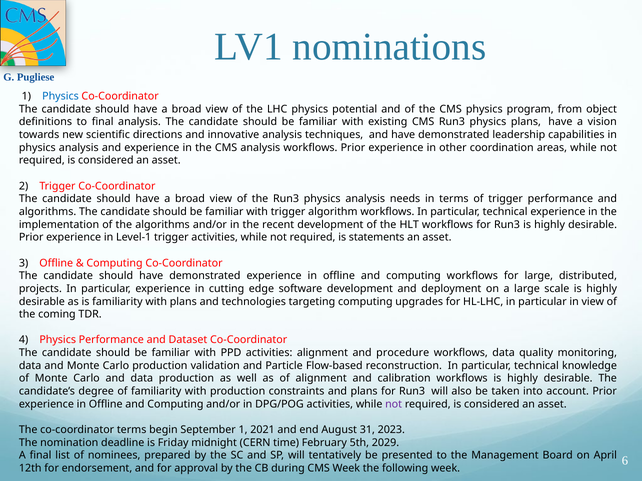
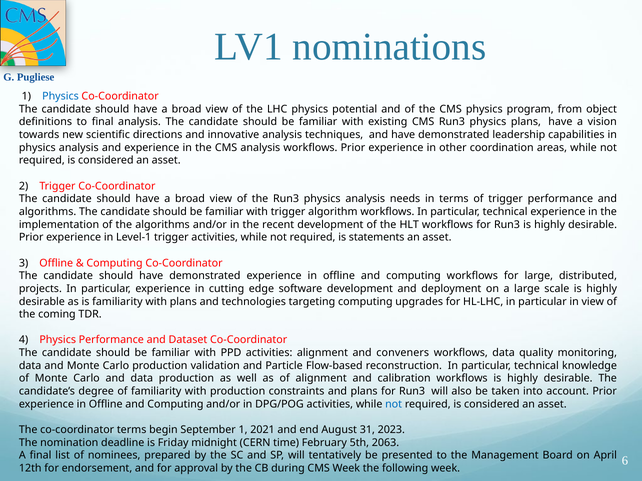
procedure: procedure -> conveners (403, 353)
not colour: purple -> blue (394, 405)
2029: 2029 -> 2063 (385, 443)
